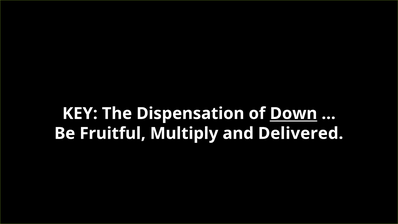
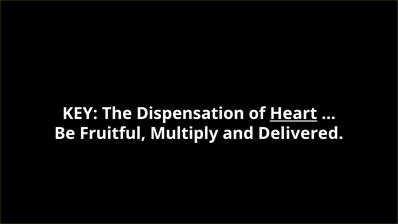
Down: Down -> Heart (293, 113)
